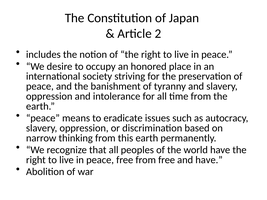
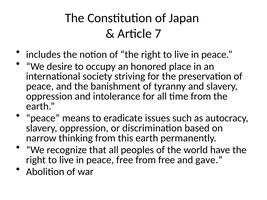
2: 2 -> 7 (158, 34)
and have: have -> gave (209, 160)
